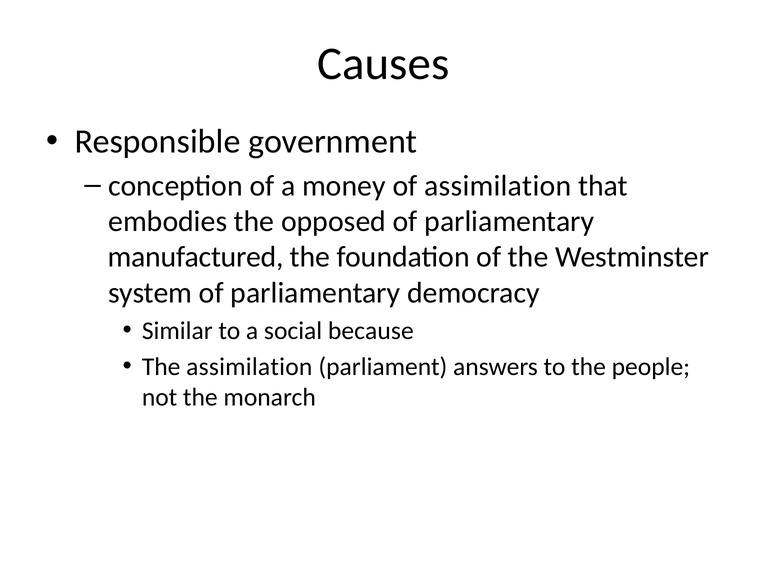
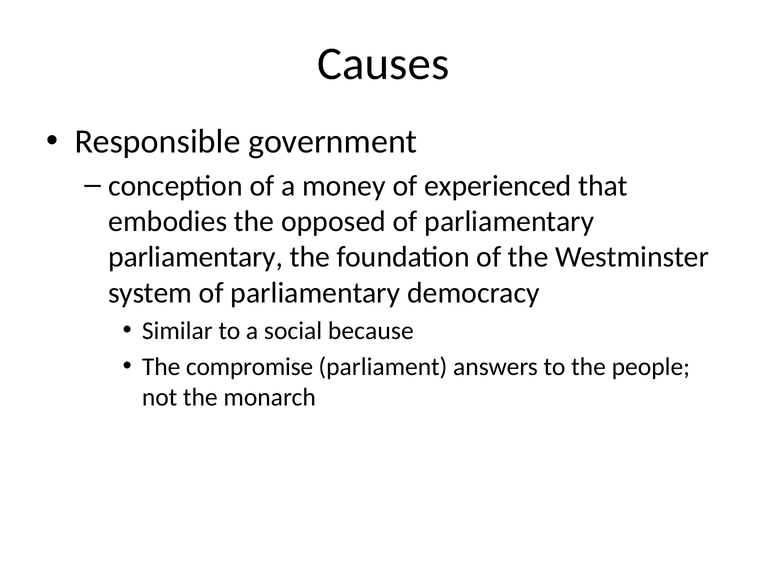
of assimilation: assimilation -> experienced (498, 186)
manufactured: manufactured -> parliamentary (196, 257)
The assimilation: assimilation -> compromise (250, 367)
